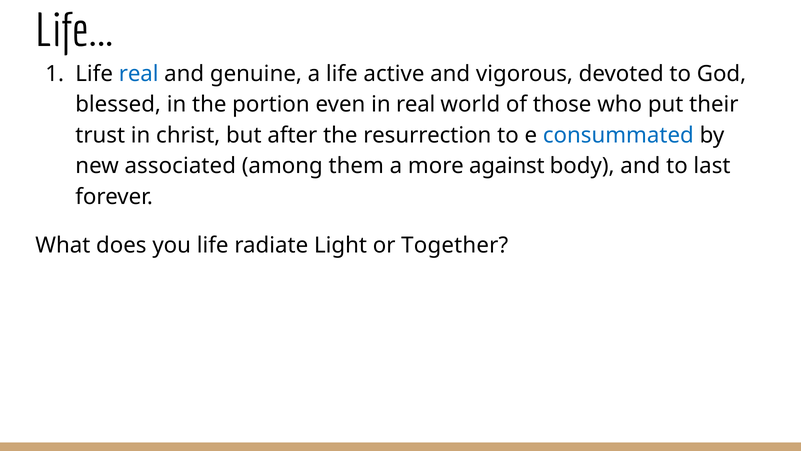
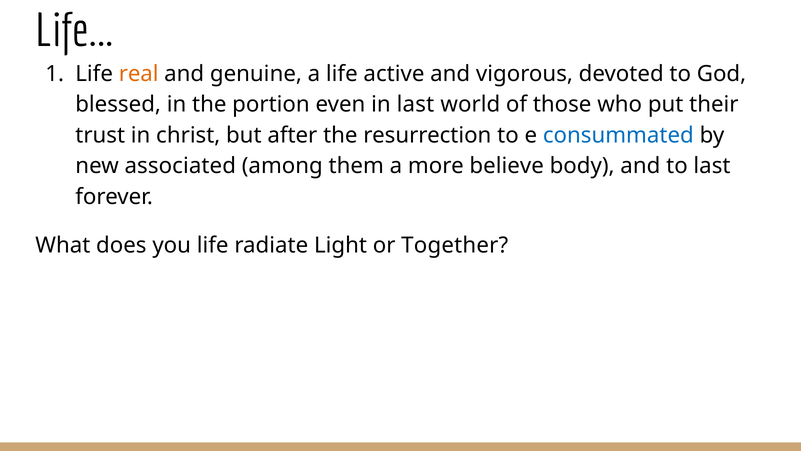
real colour: blue -> orange (139, 74)
in real: real -> last (415, 104)
against: against -> believe (507, 166)
